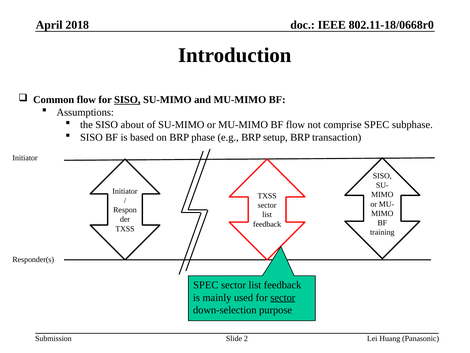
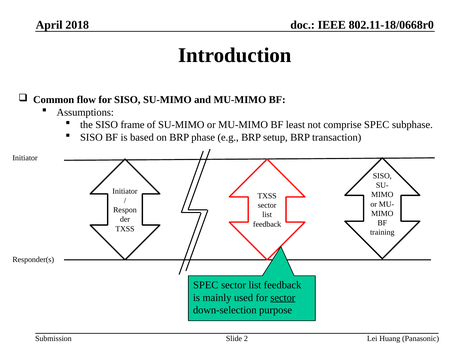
SISO underline: present -> none (127, 100)
about: about -> frame (133, 125)
BF flow: flow -> least (295, 125)
